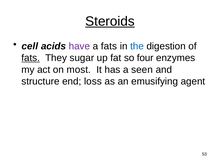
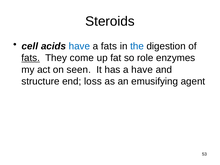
Steroids underline: present -> none (110, 21)
have colour: purple -> blue (79, 46)
sugar: sugar -> come (82, 58)
four: four -> role (145, 58)
most: most -> seen (79, 70)
a seen: seen -> have (142, 70)
